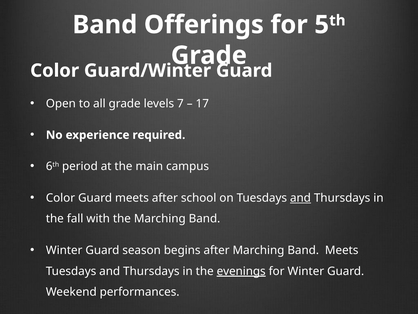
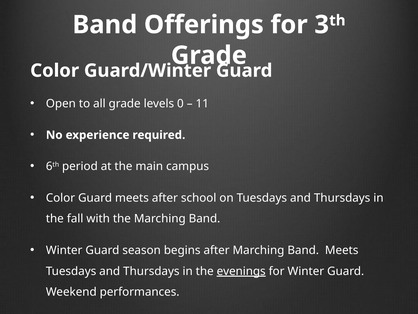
5: 5 -> 3 (322, 25)
7: 7 -> 0 (180, 103)
17: 17 -> 11 (202, 103)
and underline: present -> none (300, 198)
